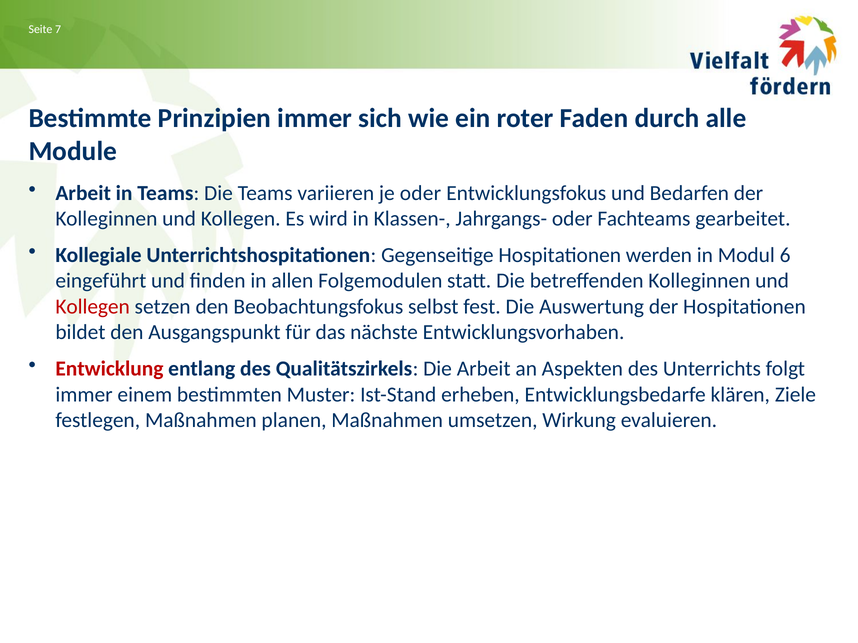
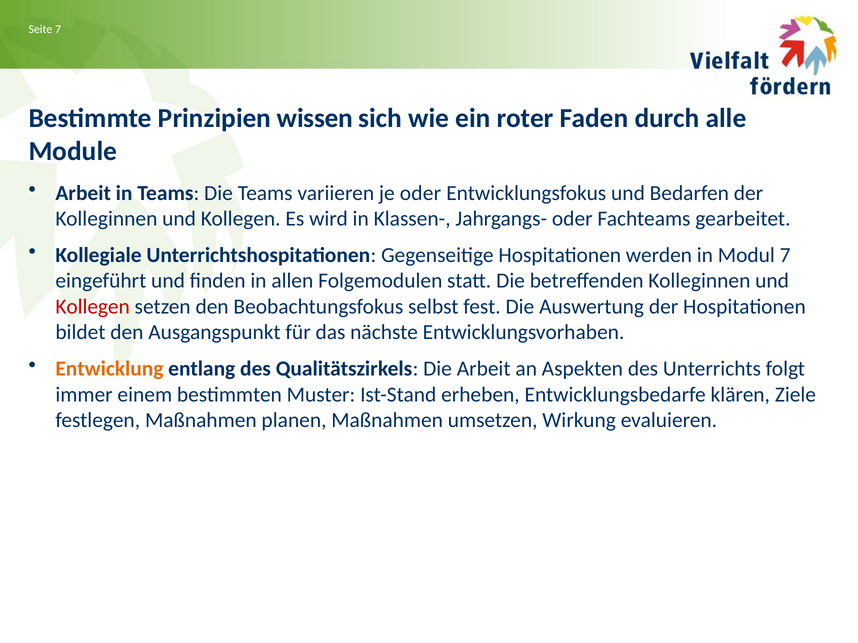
Prinzipien immer: immer -> wissen (315, 118)
Modul 6: 6 -> 7 (785, 255)
Entwicklung colour: red -> orange (109, 369)
